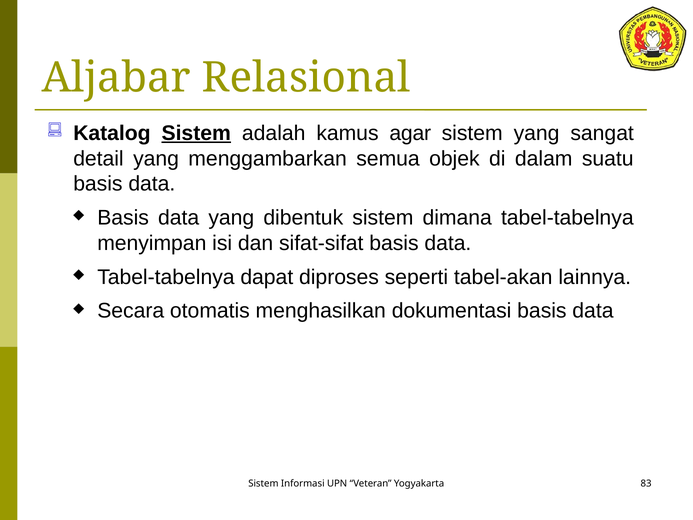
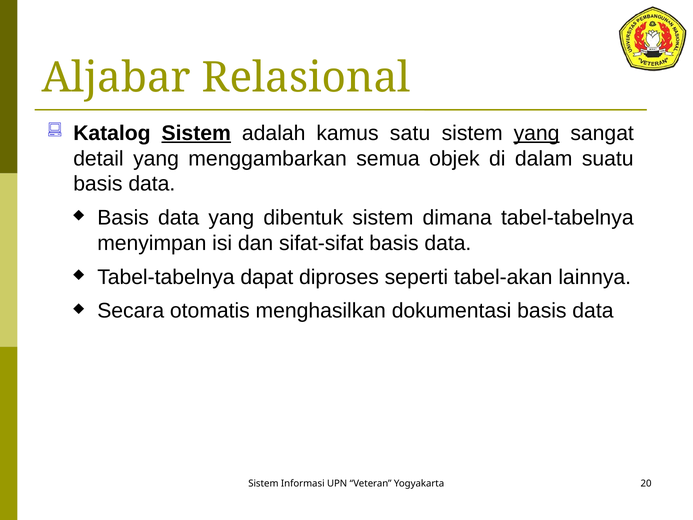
agar: agar -> satu (410, 133)
yang underline: none -> present (537, 133)
83: 83 -> 20 (646, 483)
